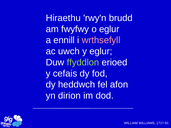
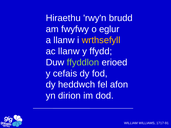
a ennill: ennill -> llanw (64, 40)
wrthsefyll colour: pink -> yellow (101, 40)
ac uwch: uwch -> llanw (69, 51)
y eglur: eglur -> ffydd (101, 51)
